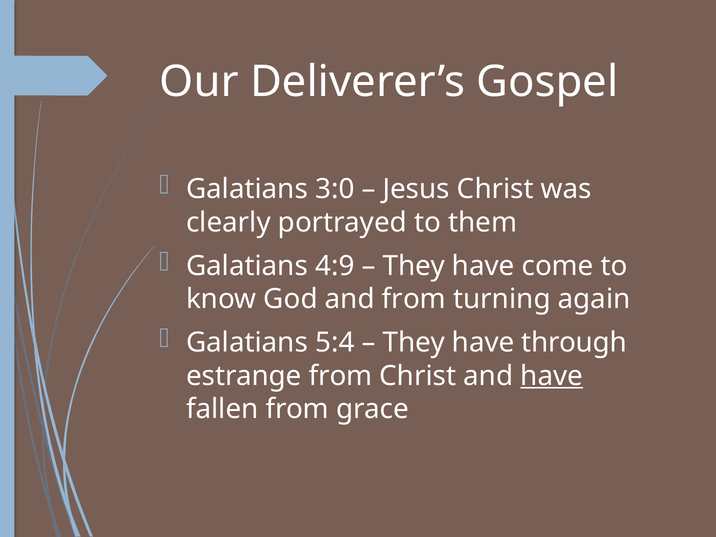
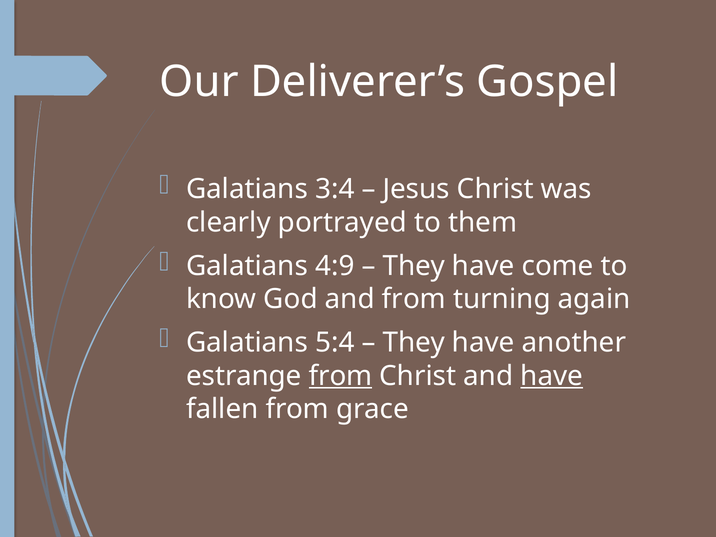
3:0: 3:0 -> 3:4 (335, 189)
through: through -> another (574, 343)
from underline: none -> present (341, 376)
